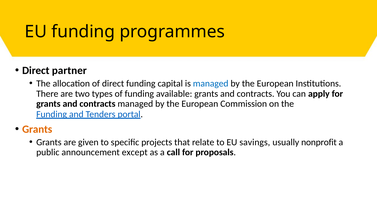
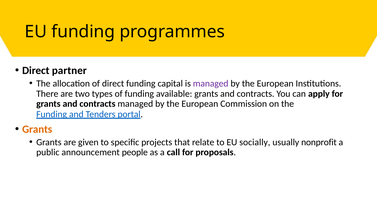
managed colour: blue -> purple (211, 84)
savings: savings -> socially (255, 142)
except: except -> people (135, 152)
